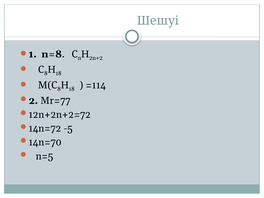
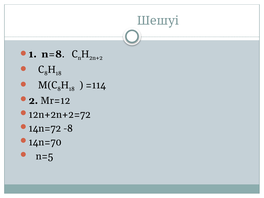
Mr=77: Mr=77 -> Mr=12 (55, 101)
-5: -5 -> -8 (68, 128)
